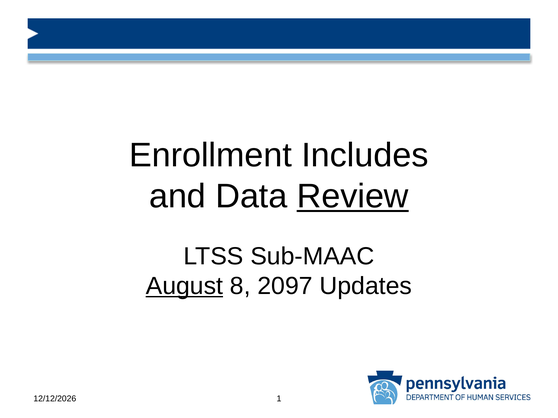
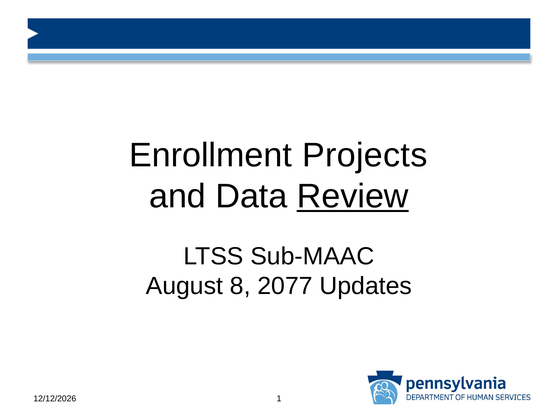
Includes: Includes -> Projects (365, 156)
August underline: present -> none (184, 286)
2097: 2097 -> 2077 (285, 286)
